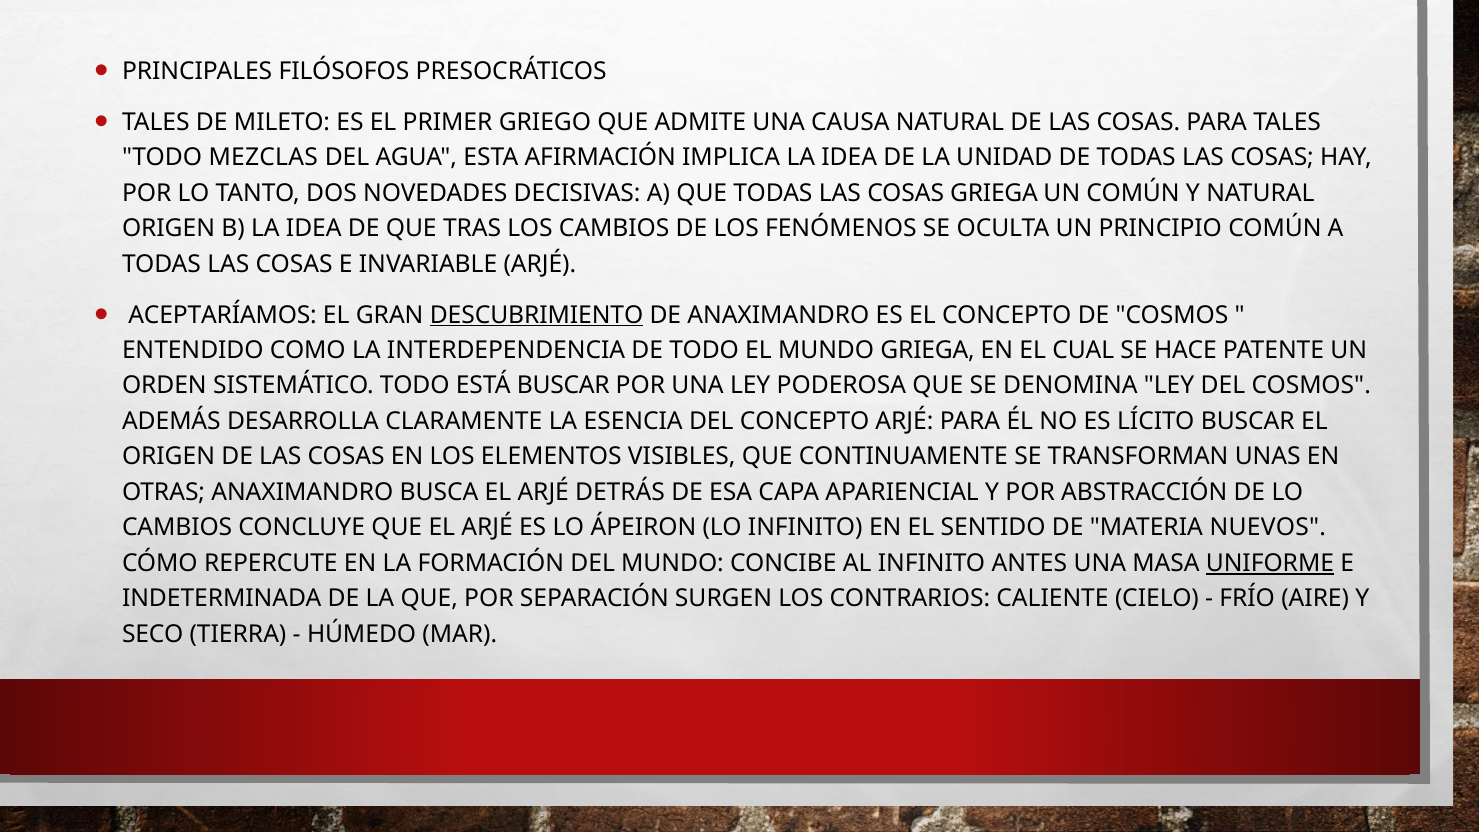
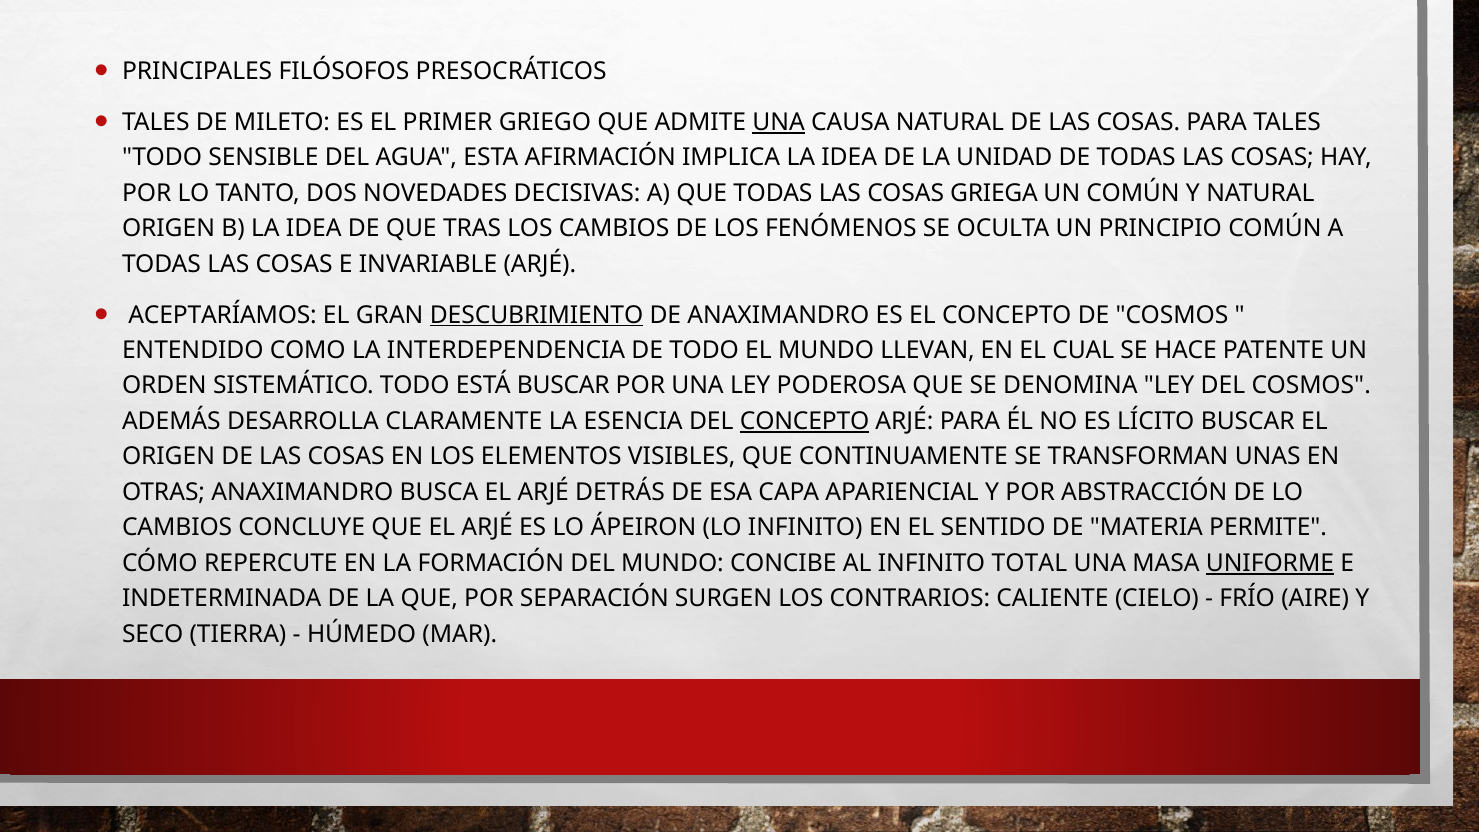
UNA underline: none -> present (779, 122)
MEZCLAS: MEZCLAS -> SENSIBLE (263, 158)
MUNDO GRIEGA: GRIEGA -> LLEVAN (928, 350)
CONCEPTO underline: none -> present (805, 421)
NUEVOS: NUEVOS -> PERMITE (1268, 528)
ANTES: ANTES -> TOTAL (1029, 563)
